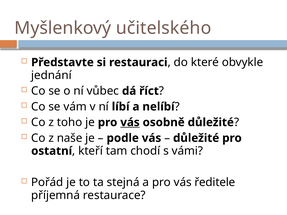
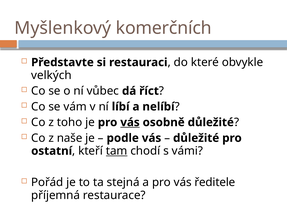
učitelského: učitelského -> komerčních (164, 28)
jednání: jednání -> velkých (51, 75)
tam underline: none -> present (117, 151)
